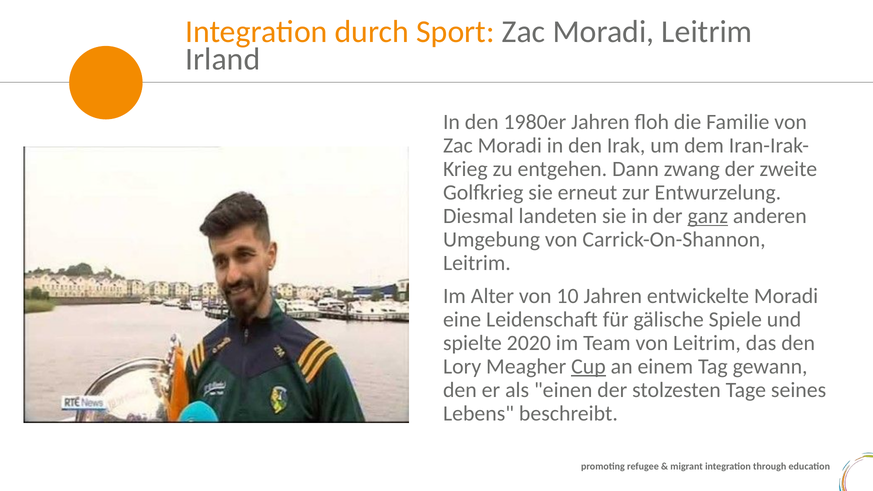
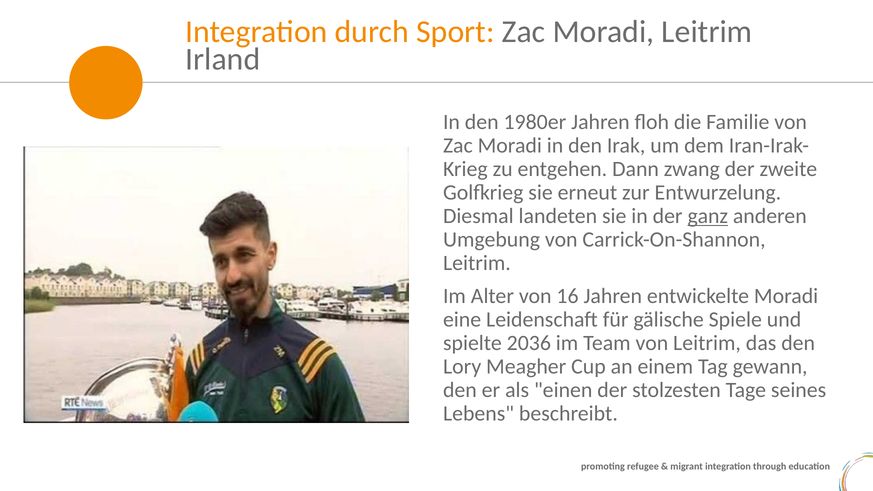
10: 10 -> 16 (568, 296)
2020: 2020 -> 2036 (529, 343)
Cup underline: present -> none (588, 367)
